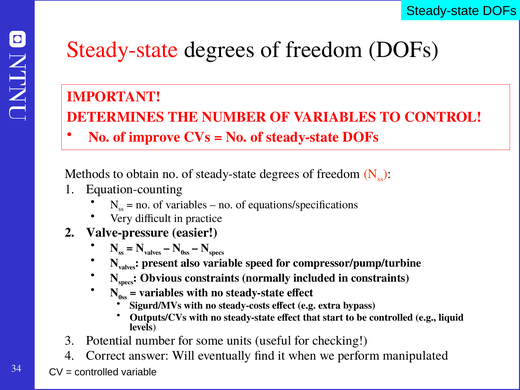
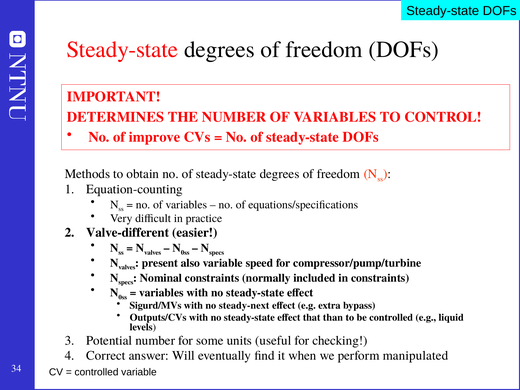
Valve-pressure: Valve-pressure -> Valve-different (128, 233)
Obvious: Obvious -> Nominal (161, 278)
steady-costs: steady-costs -> steady-next (244, 306)
start: start -> than (333, 317)
